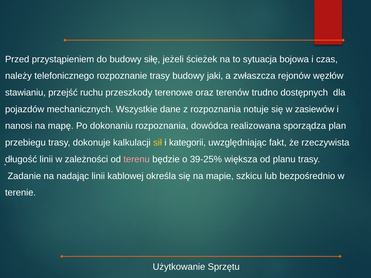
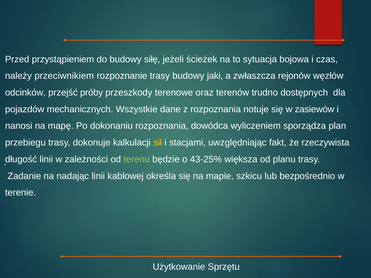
telefonicznego: telefonicznego -> przeciwnikiem (64, 76)
stawianiu: stawianiu -> odcinków (25, 93)
ruchu: ruchu -> próby (92, 93)
realizowana: realizowana -> wyliczeniem (256, 126)
kategorii: kategorii -> stacjami (187, 143)
terenu colour: pink -> light green (137, 159)
39-25%: 39-25% -> 43-25% (206, 159)
